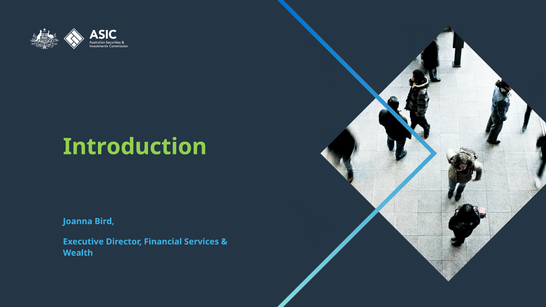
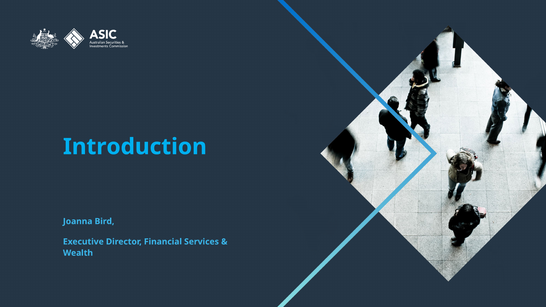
Introduction colour: light green -> light blue (135, 147)
